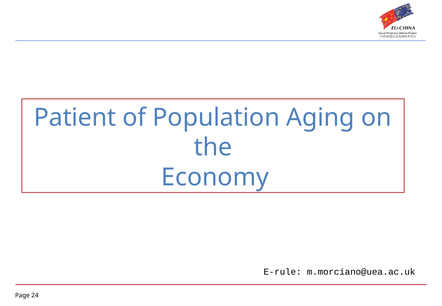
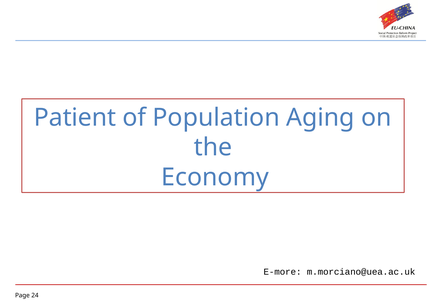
E-rule: E-rule -> E-more (282, 272)
